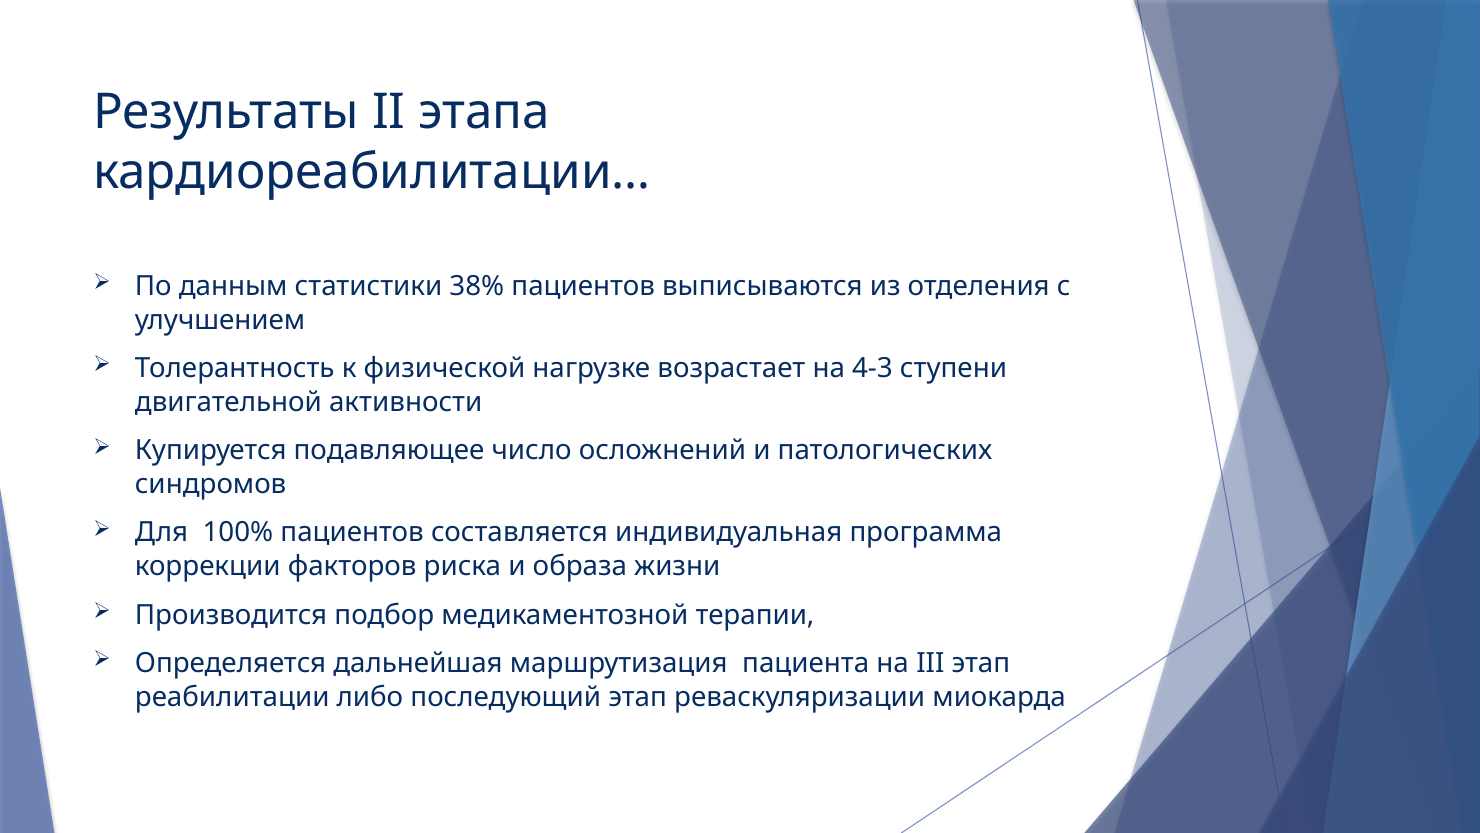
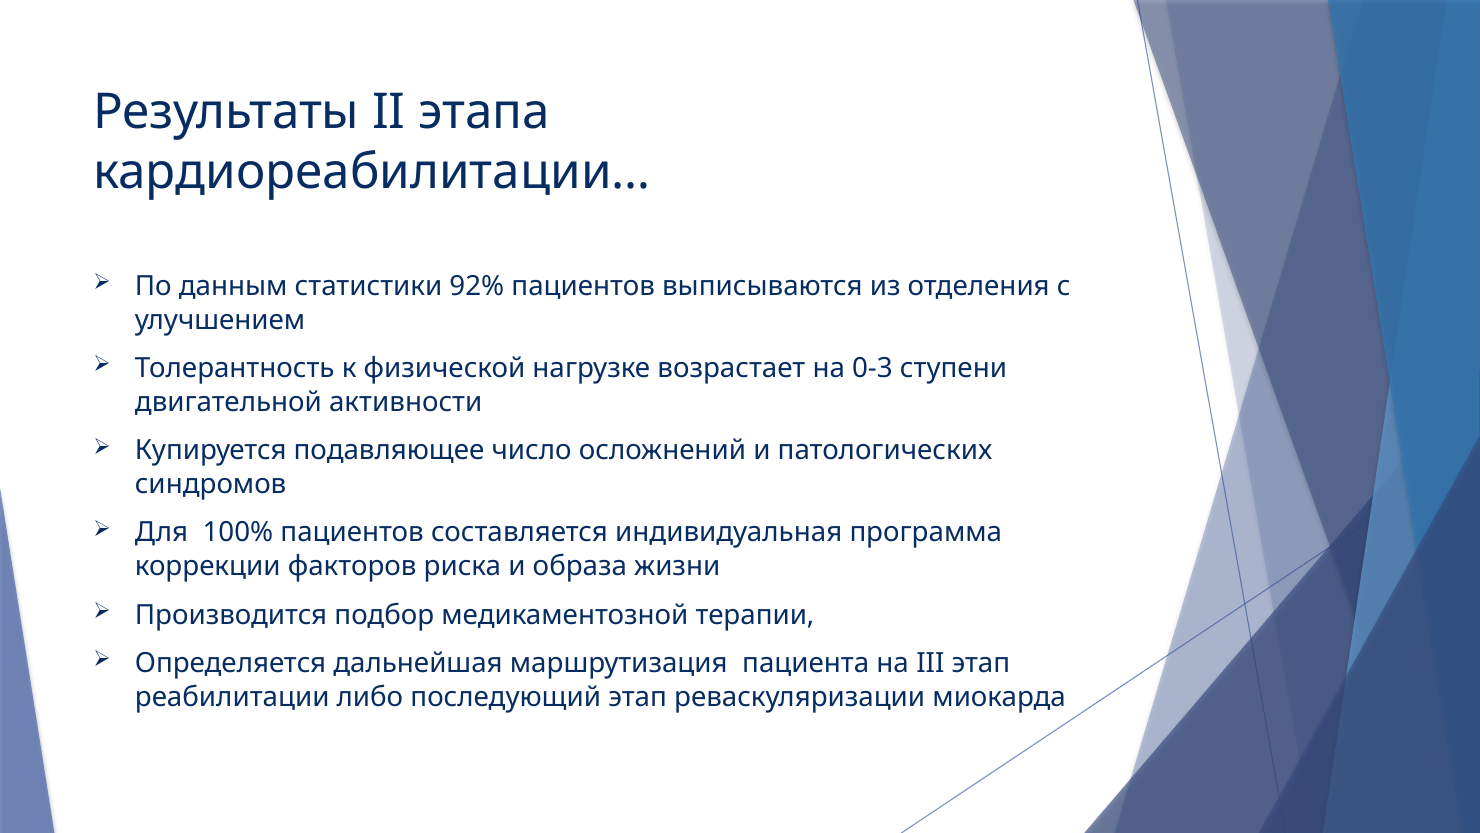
38%: 38% -> 92% (477, 286)
4-3: 4-3 -> 0-3 (872, 368)
